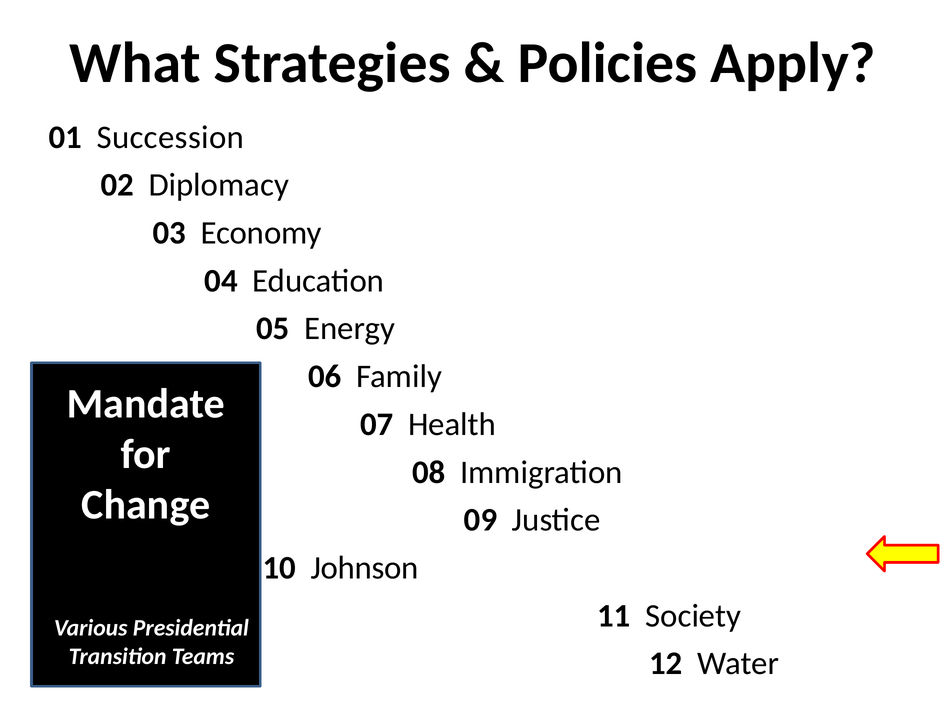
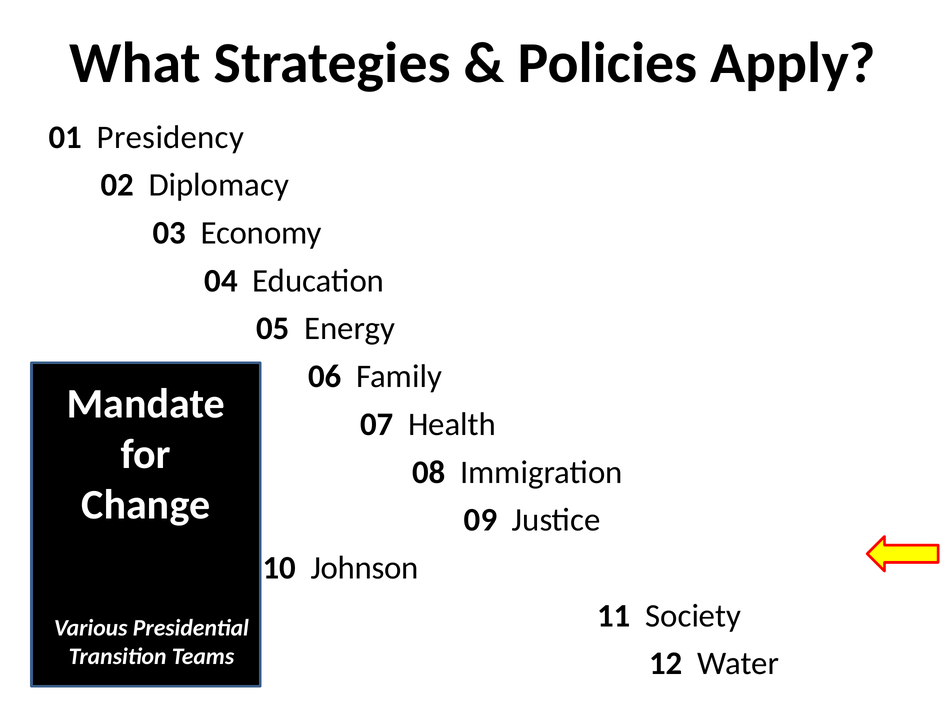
Succession: Succession -> Presidency (170, 137)
